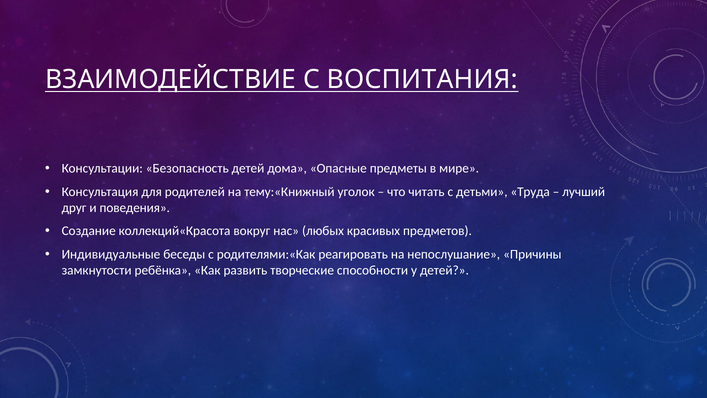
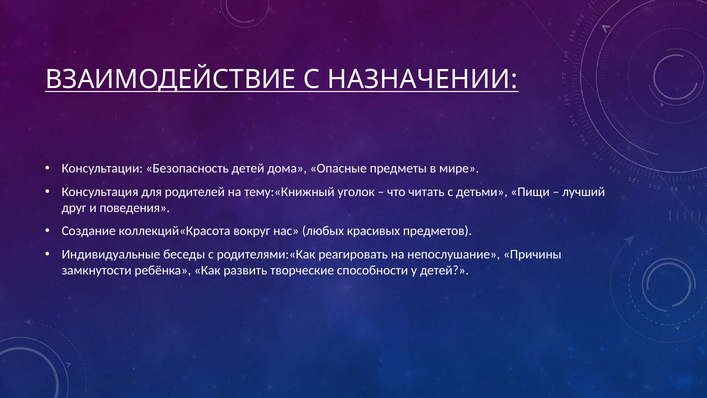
ВОСПИТАНИЯ: ВОСПИТАНИЯ -> НАЗНАЧЕНИИ (422, 79)
Труда: Труда -> Пищи (530, 192)
